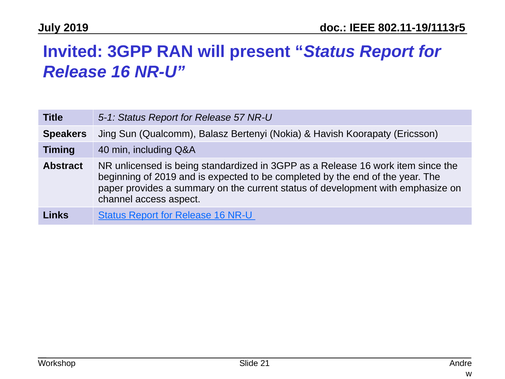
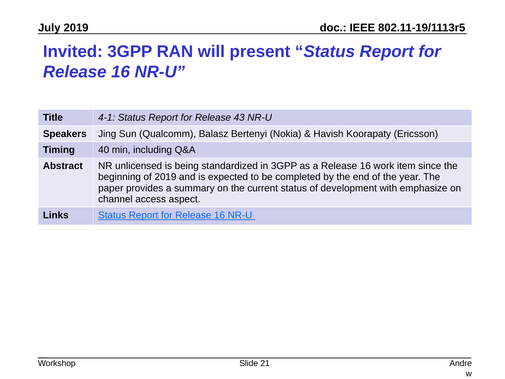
5-1: 5-1 -> 4-1 (107, 118)
57: 57 -> 43 (239, 118)
